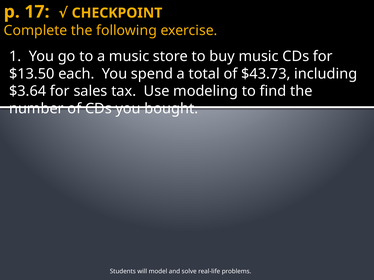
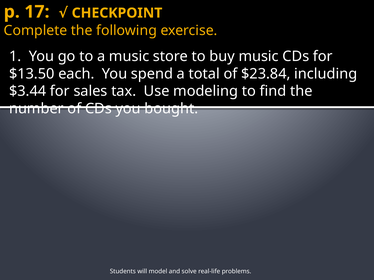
$43.73: $43.73 -> $23.84 (266, 74)
$3.64: $3.64 -> $3.44 (28, 91)
